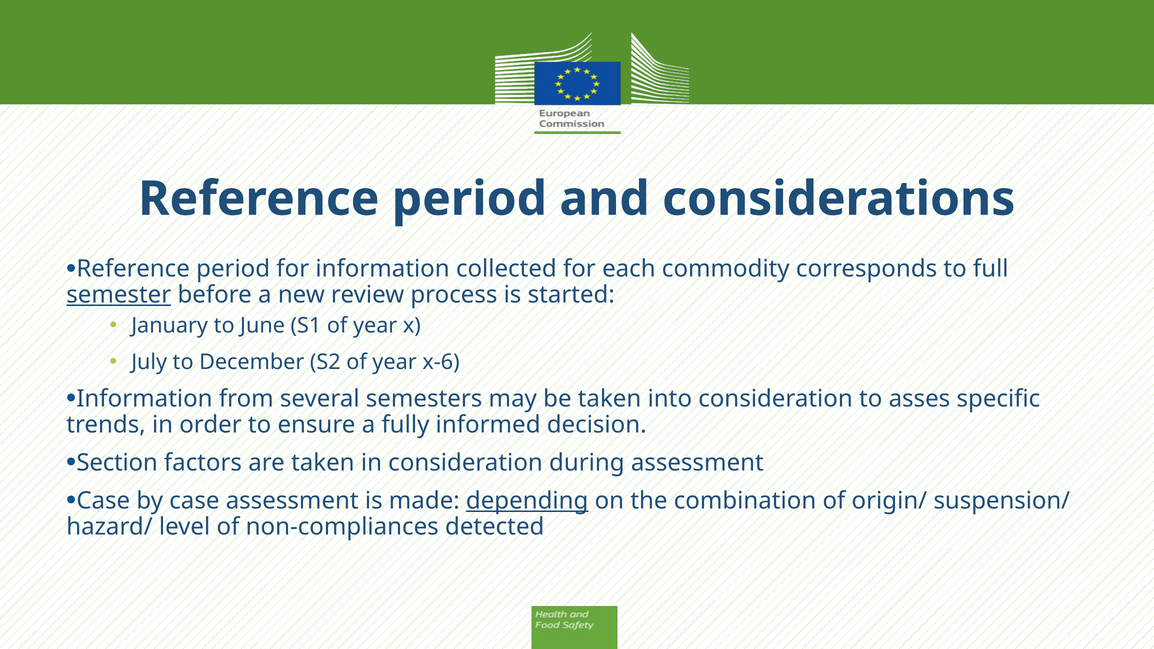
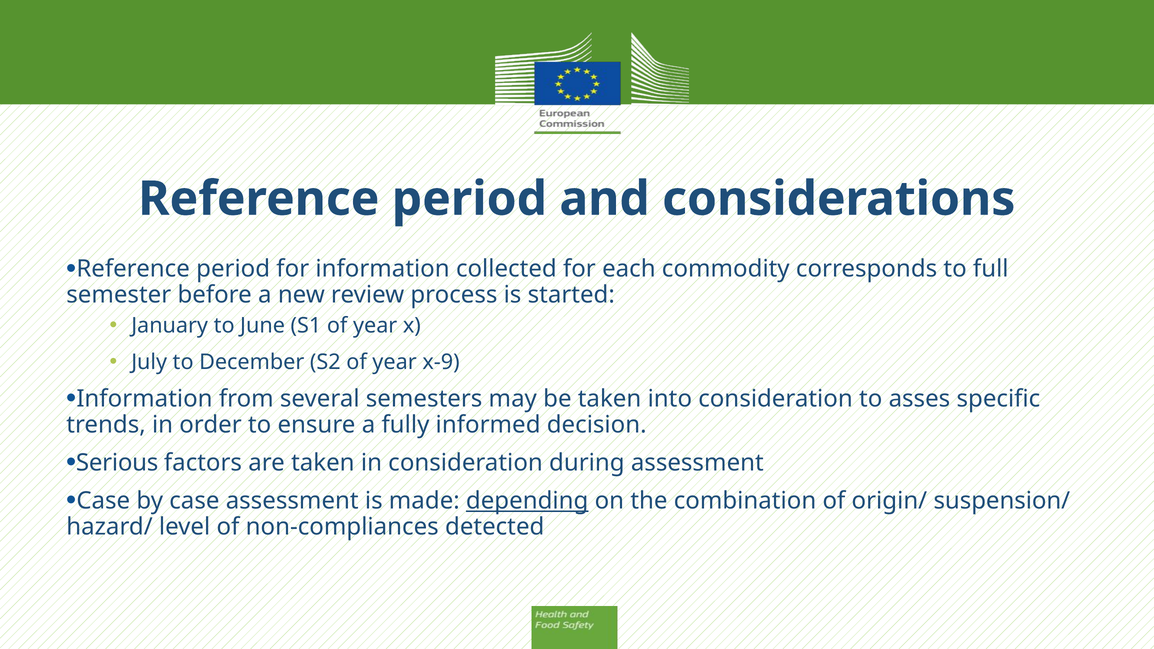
semester underline: present -> none (119, 295)
x-6: x-6 -> x-9 (441, 362)
Section: Section -> Serious (117, 463)
